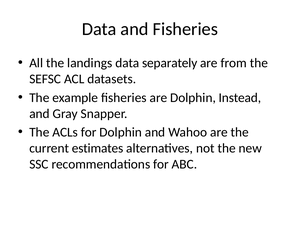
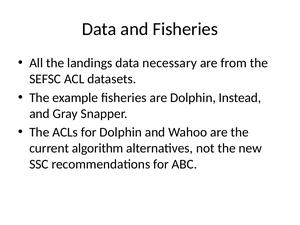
separately: separately -> necessary (170, 63)
estimates: estimates -> algorithm (98, 148)
